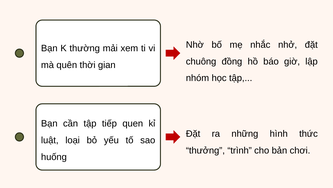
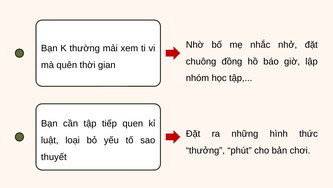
trình: trình -> phút (240, 150)
huống: huống -> thuyết (54, 157)
